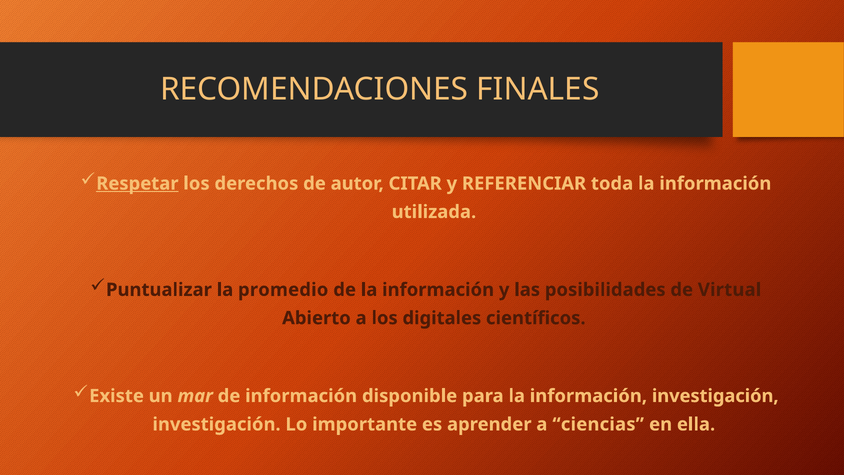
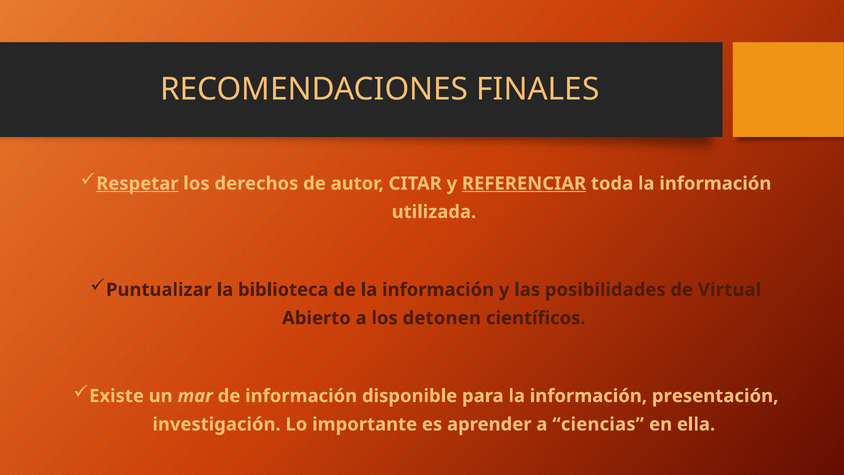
REFERENCIAR underline: none -> present (524, 183)
promedio: promedio -> biblioteca (283, 290)
digitales: digitales -> detonen (442, 318)
información investigación: investigación -> presentación (715, 396)
